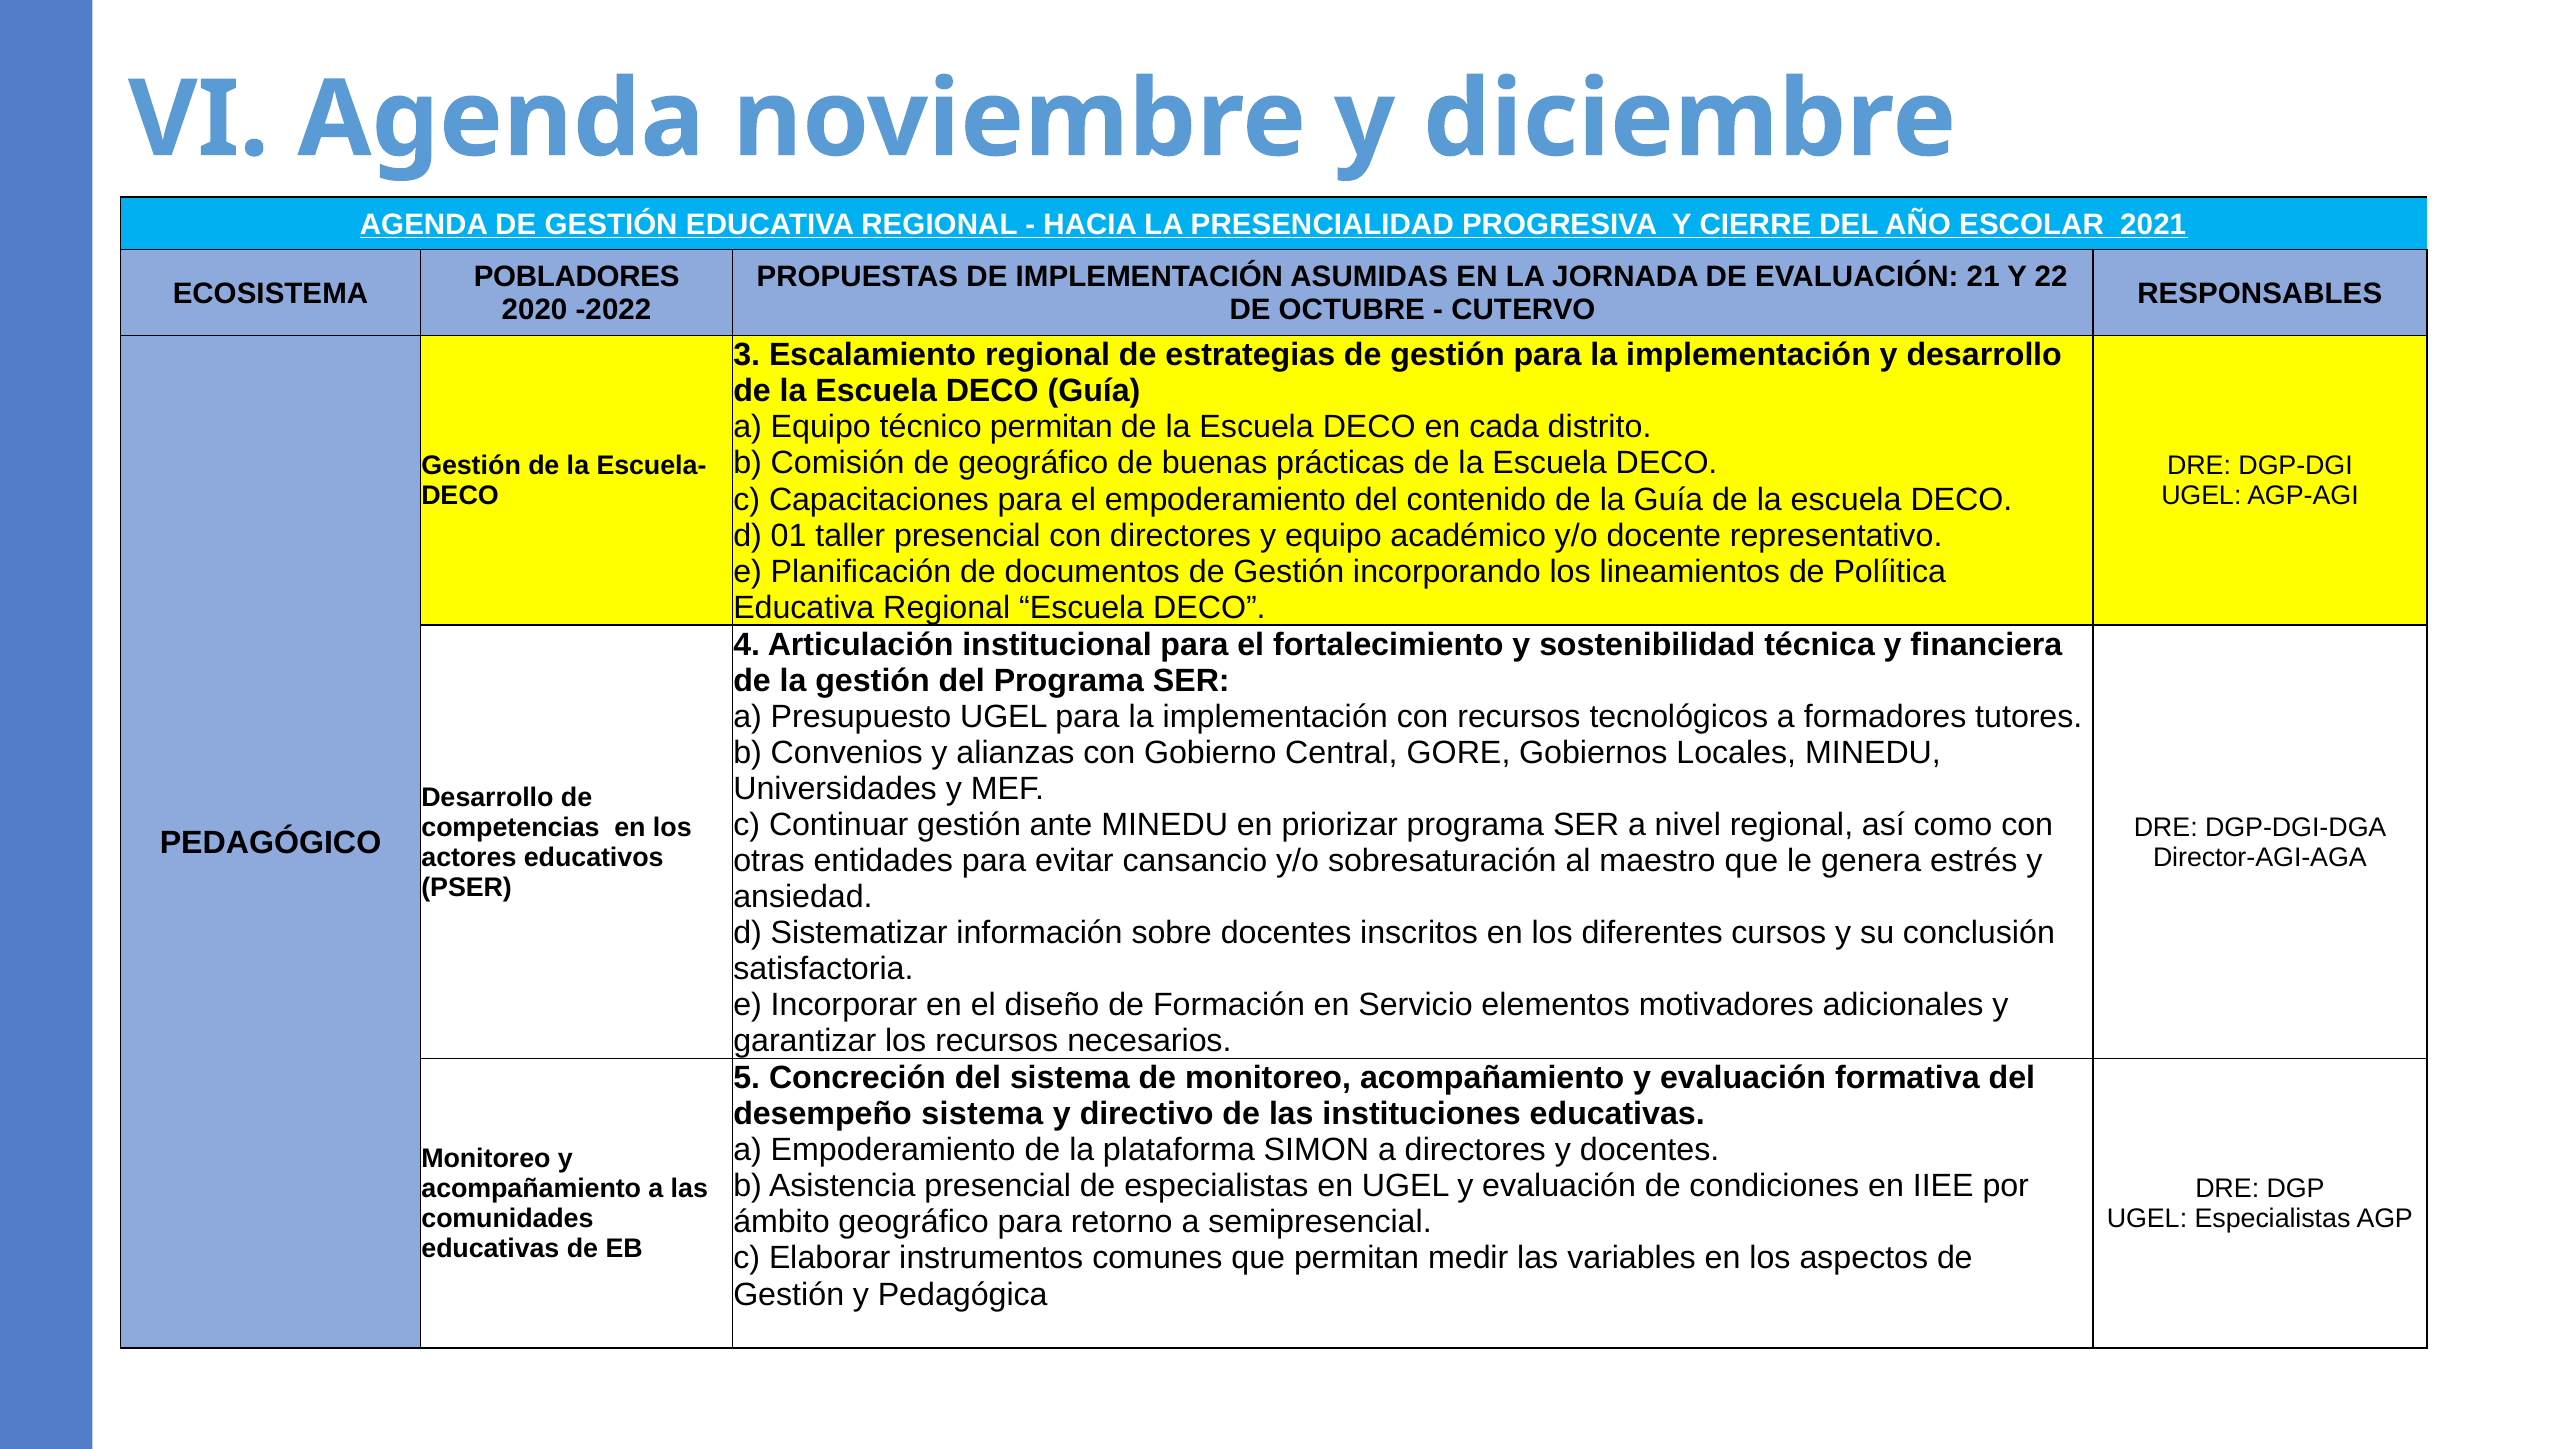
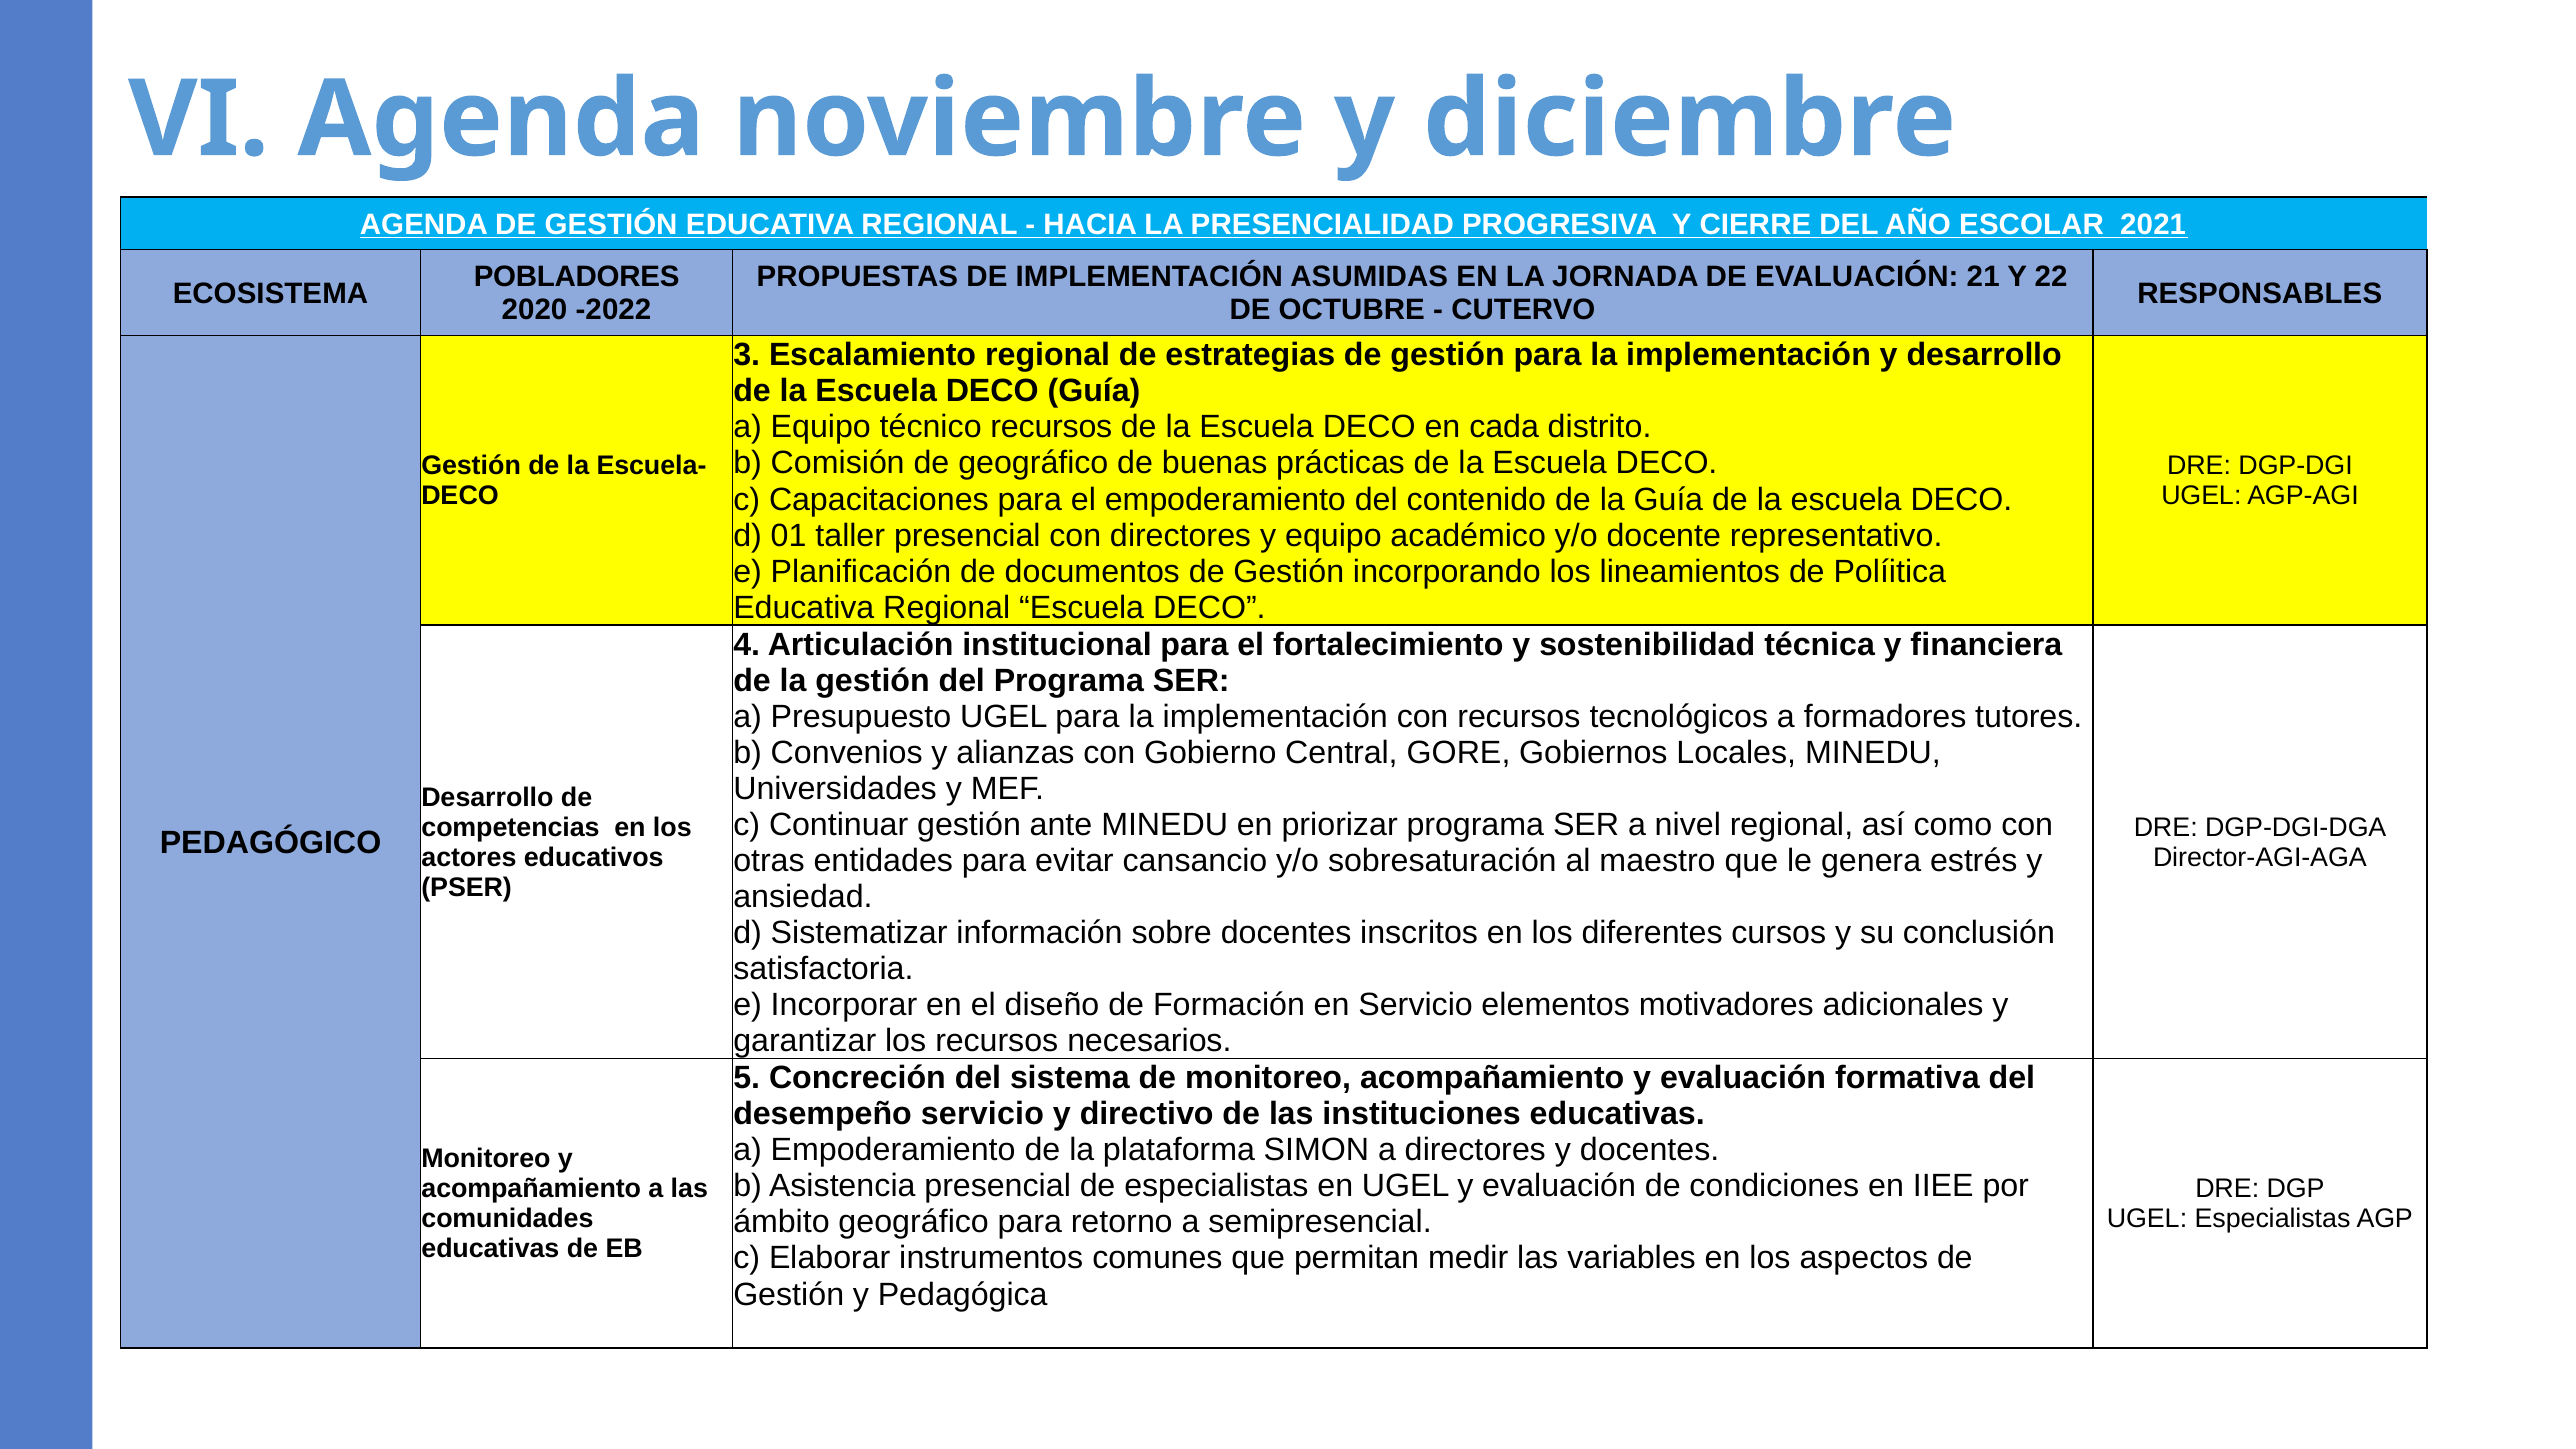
técnico permitan: permitan -> recursos (1051, 427)
desempeño sistema: sistema -> servicio (982, 1114)
